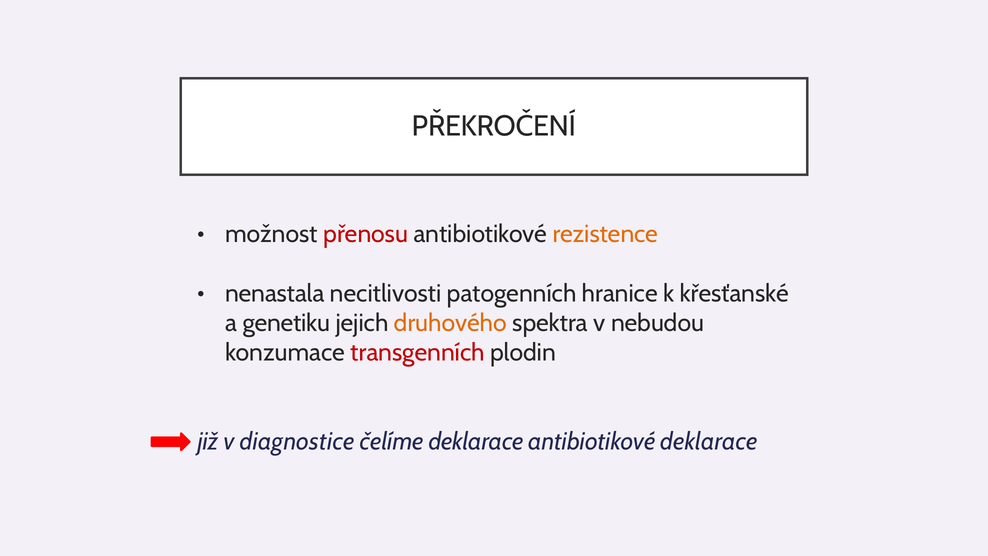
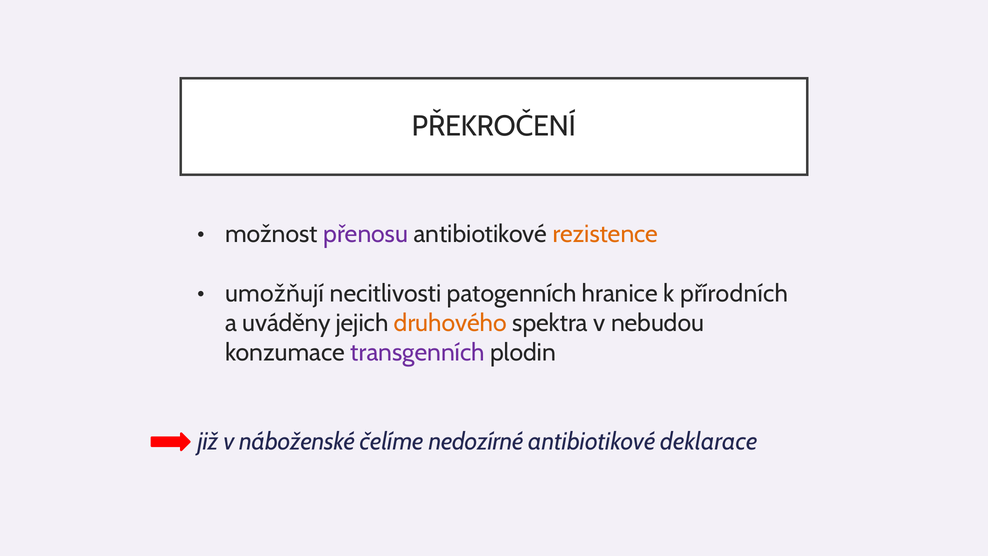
přenosu colour: red -> purple (366, 234)
nenastala: nenastala -> umožňují (275, 293)
křesťanské: křesťanské -> přírodních (734, 293)
genetiku: genetiku -> uváděny (286, 323)
transgenních colour: red -> purple (418, 353)
diagnostice: diagnostice -> náboženské (297, 442)
čelíme deklarace: deklarace -> nedozírné (476, 442)
